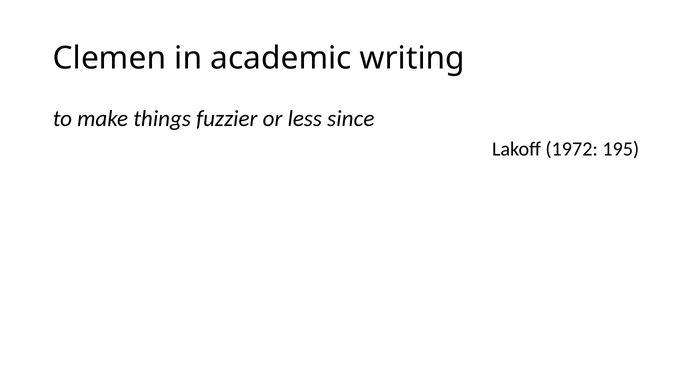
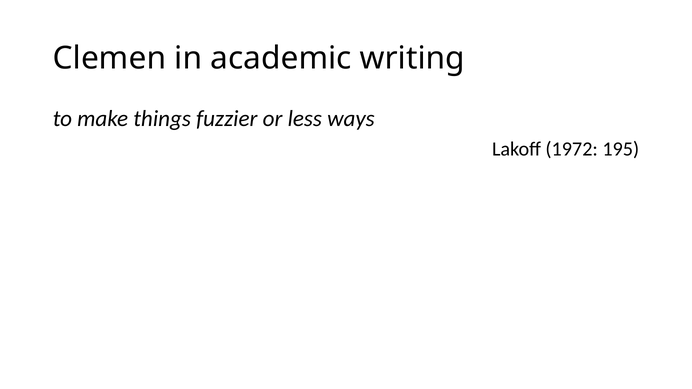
since: since -> ways (351, 119)
